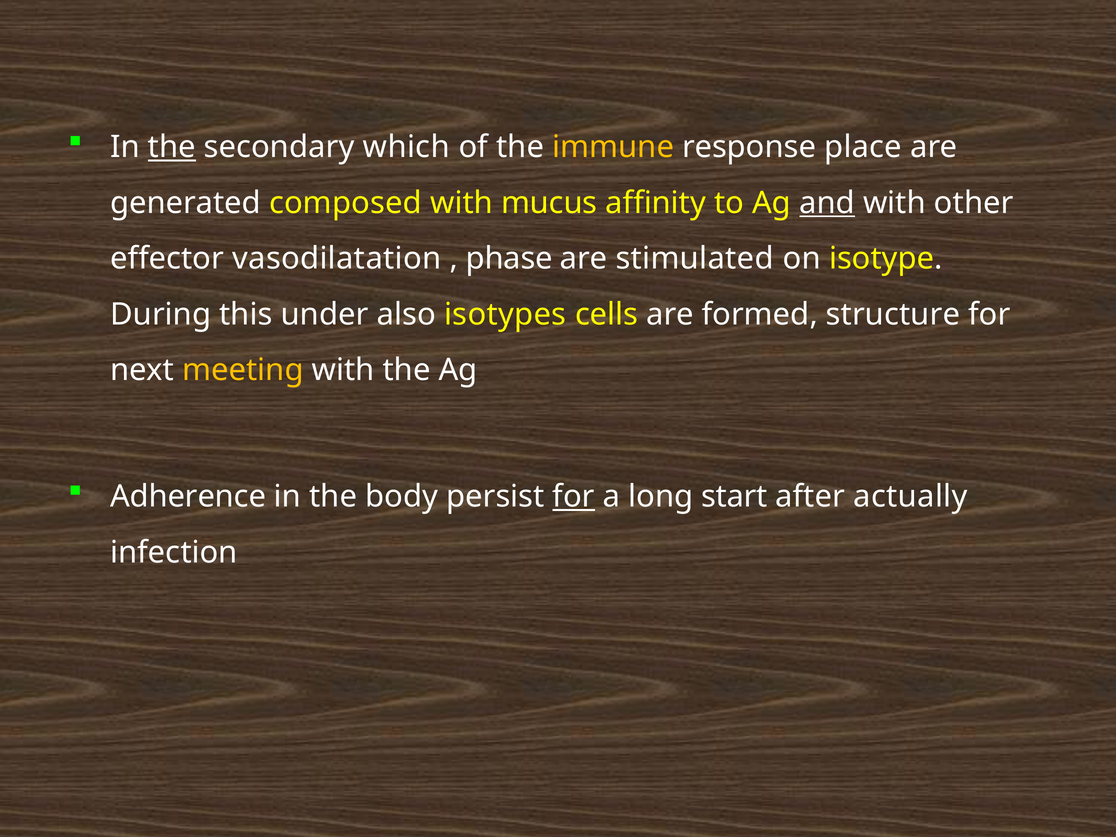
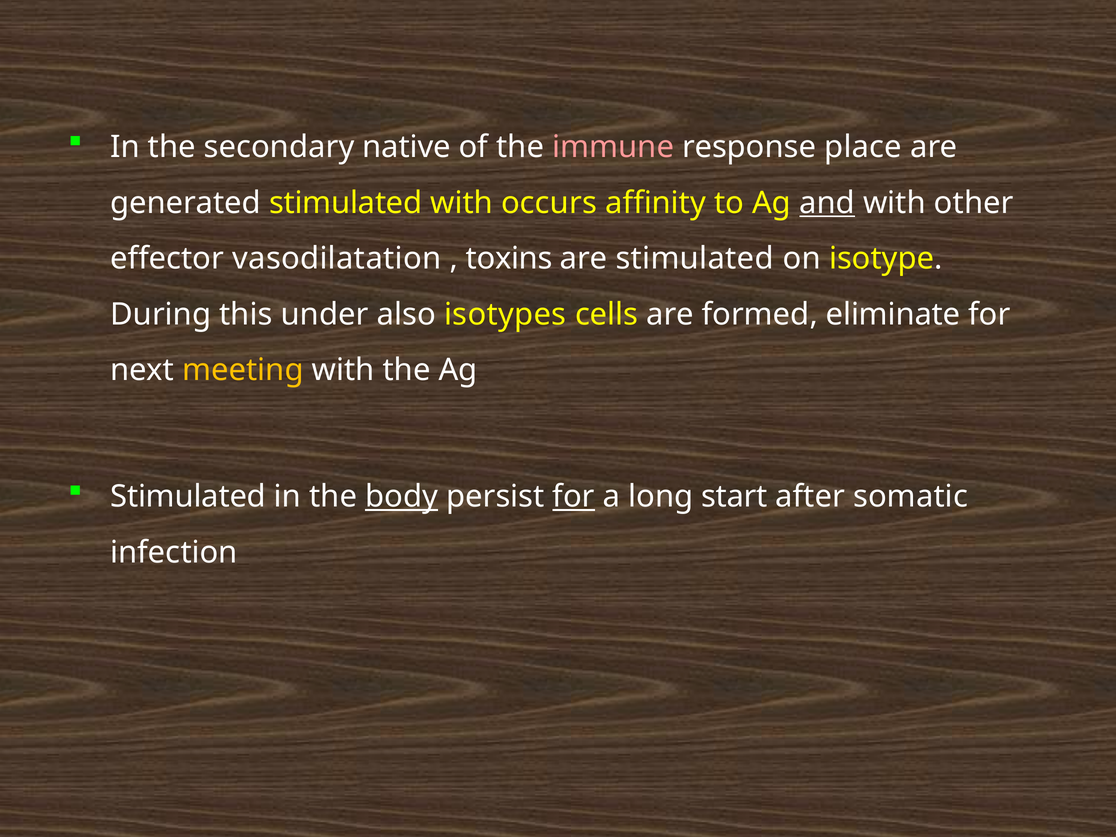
the underline: present -> none (172, 147)
which: which -> native (407, 147)
immune colour: yellow -> pink (613, 147)
generated composed: composed -> stimulated (346, 203)
mucus: mucus -> occurs (549, 203)
phase: phase -> toxins (509, 259)
structure: structure -> eliminate (893, 314)
Adherence: Adherence -> Stimulated (188, 497)
body underline: none -> present (402, 497)
actually: actually -> somatic (911, 497)
